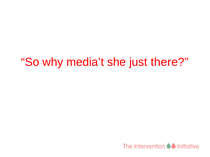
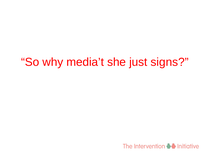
there: there -> signs (170, 62)
